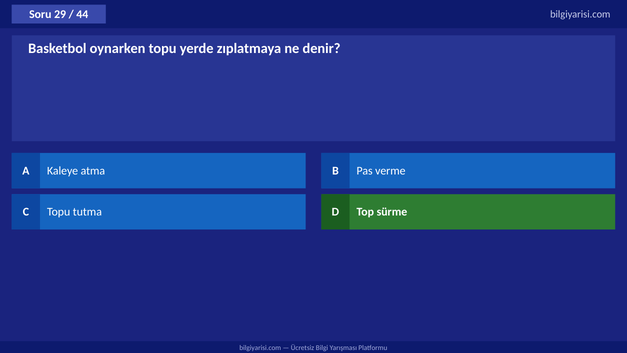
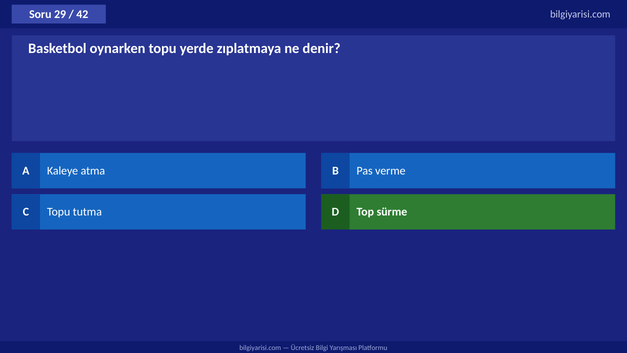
44: 44 -> 42 (82, 14)
